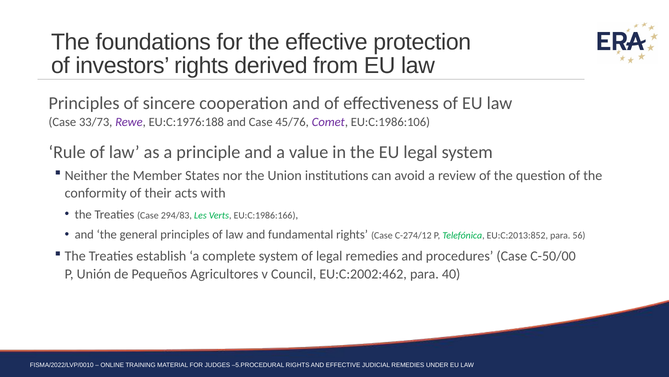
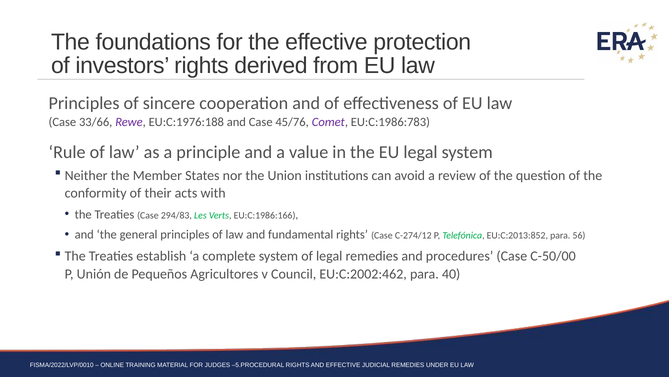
33/73: 33/73 -> 33/66 (96, 122)
EU:C:1986:106: EU:C:1986:106 -> EU:C:1986:783 (390, 122)
